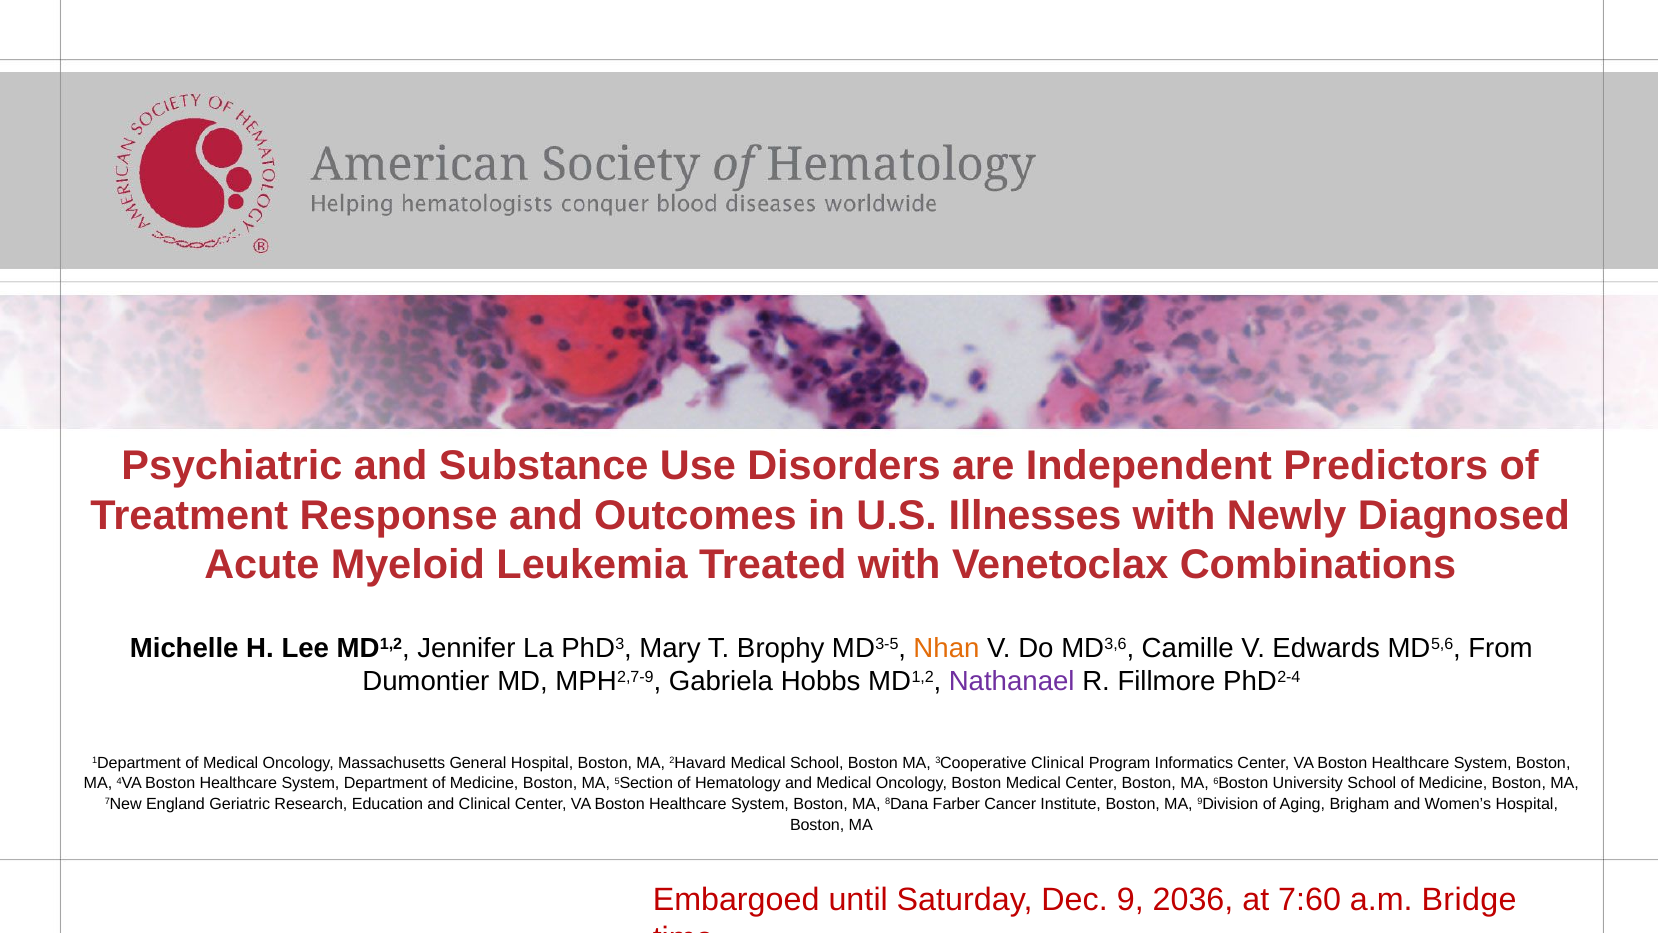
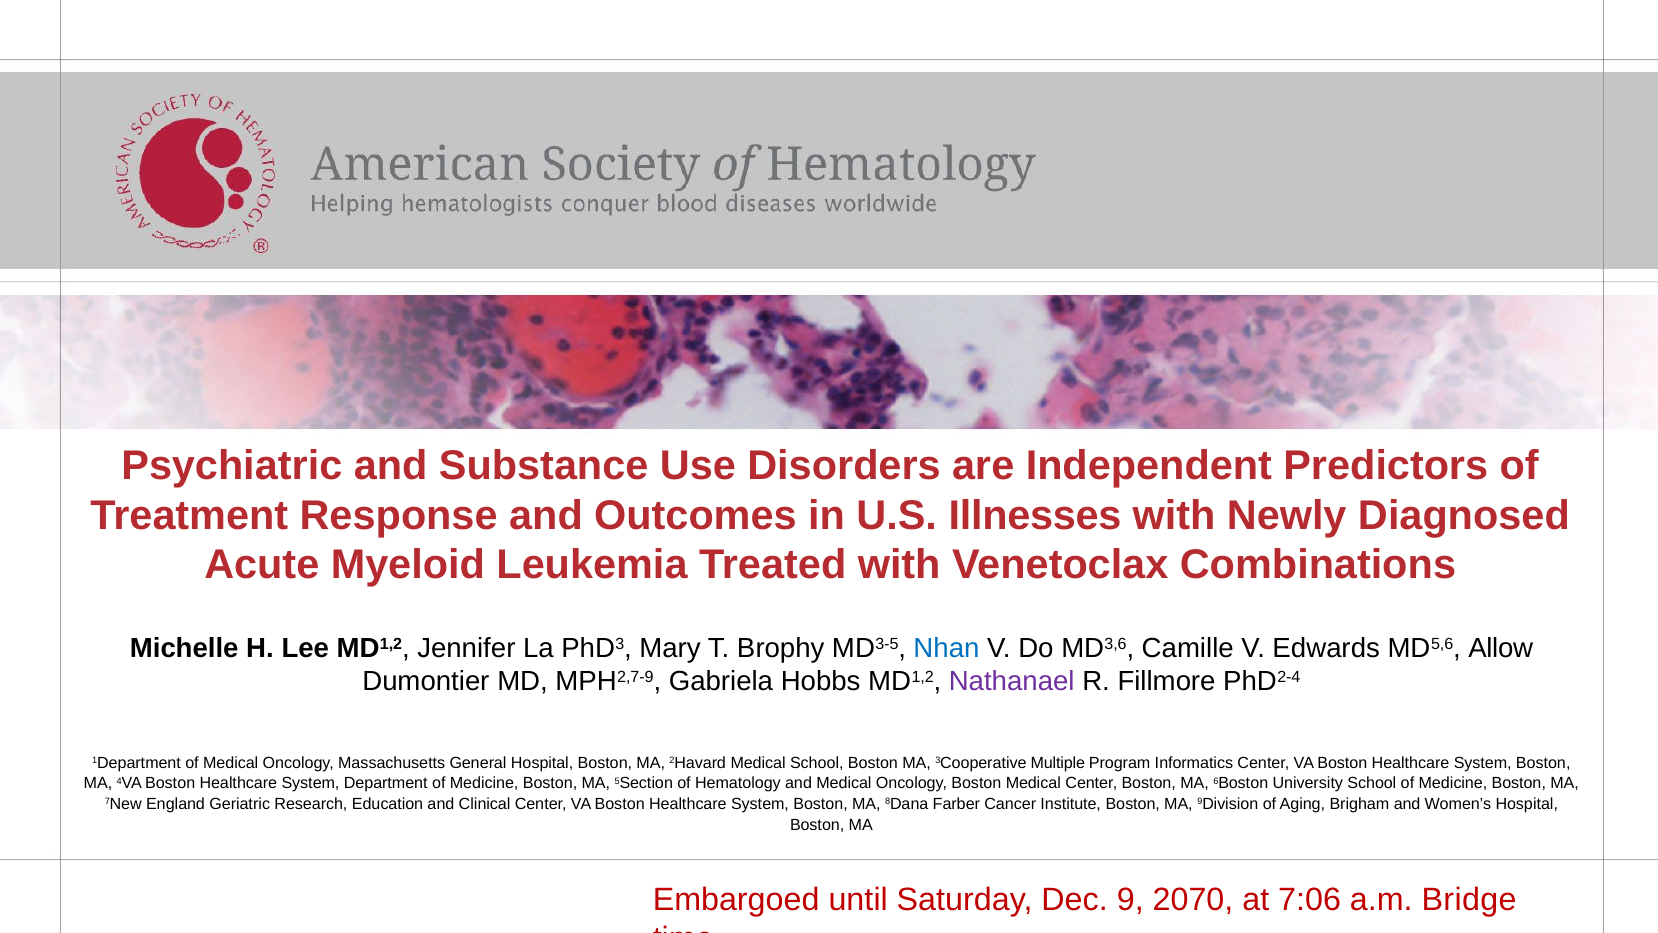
Nhan colour: orange -> blue (947, 648)
From: From -> Allow (1501, 648)
3Cooperative Clinical: Clinical -> Multiple (1058, 763)
2036: 2036 -> 2070 (1193, 900)
7:60: 7:60 -> 7:06 (1310, 900)
